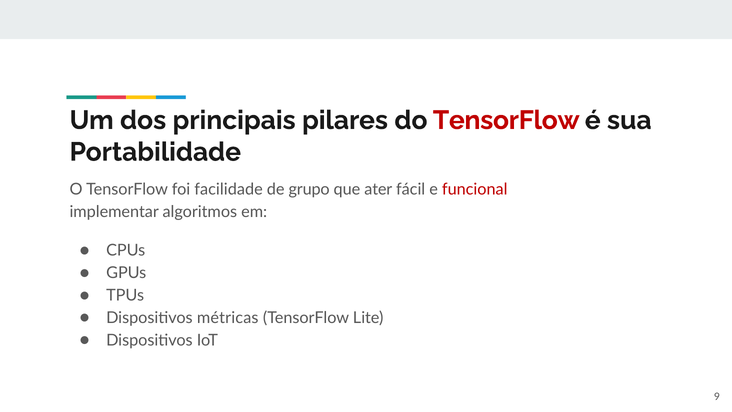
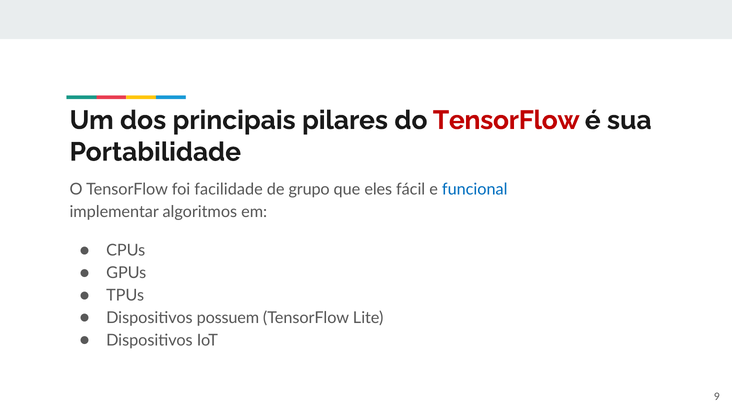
ater: ater -> eles (378, 189)
funcional colour: red -> blue (475, 189)
métricas: métricas -> possuem (228, 318)
